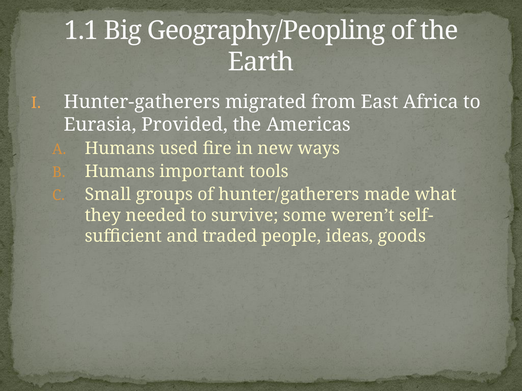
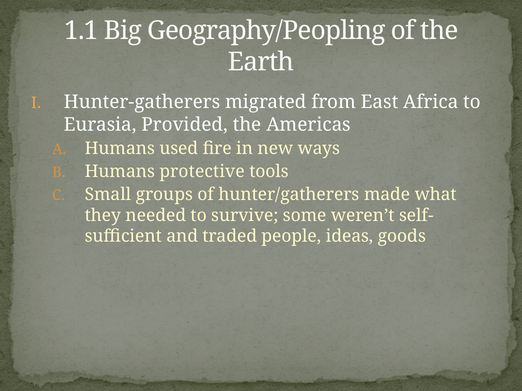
important: important -> protective (202, 172)
